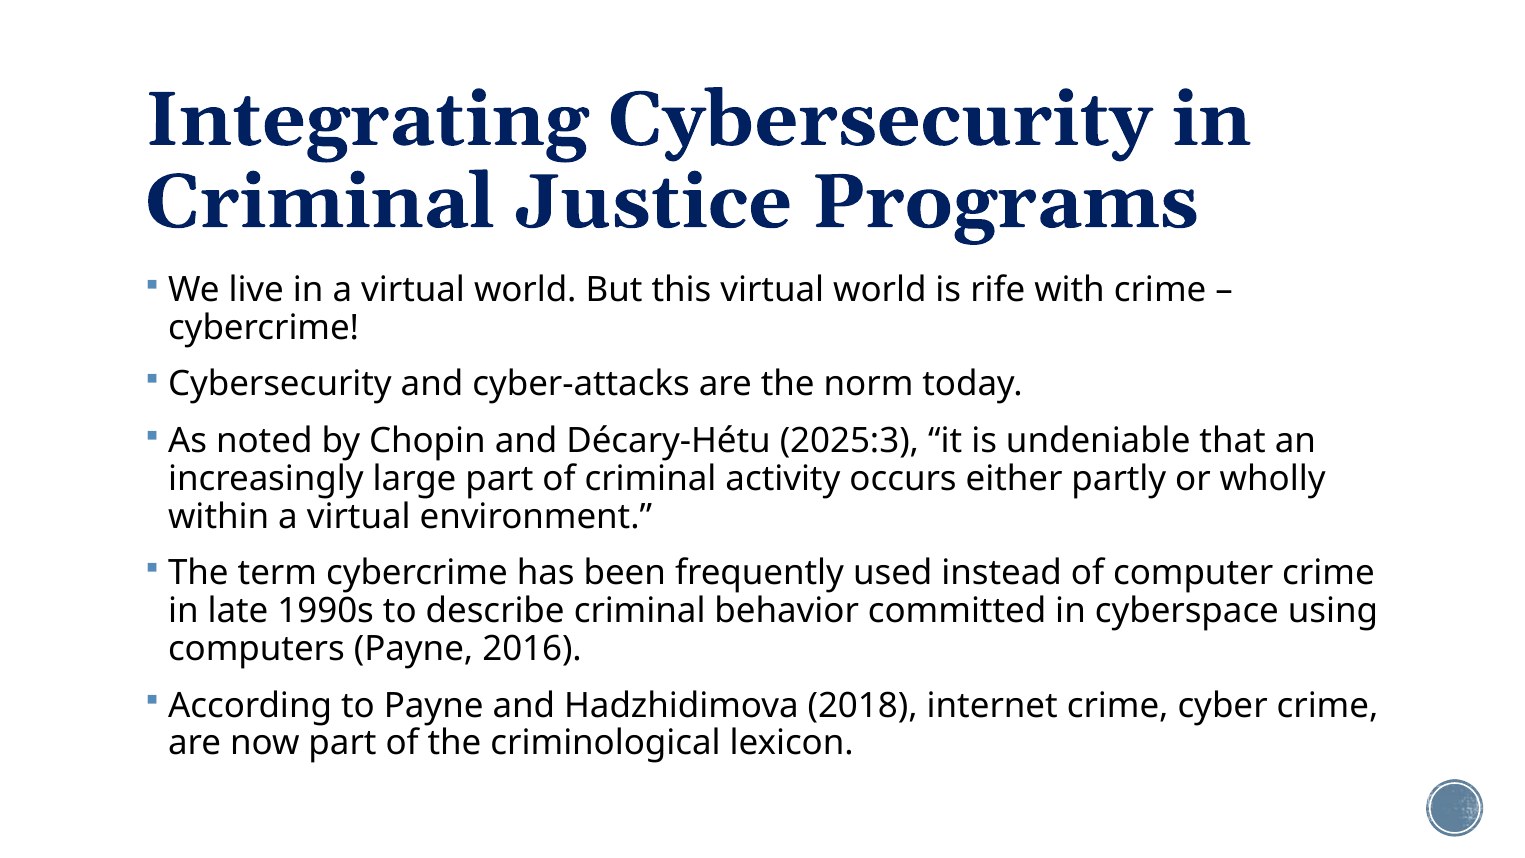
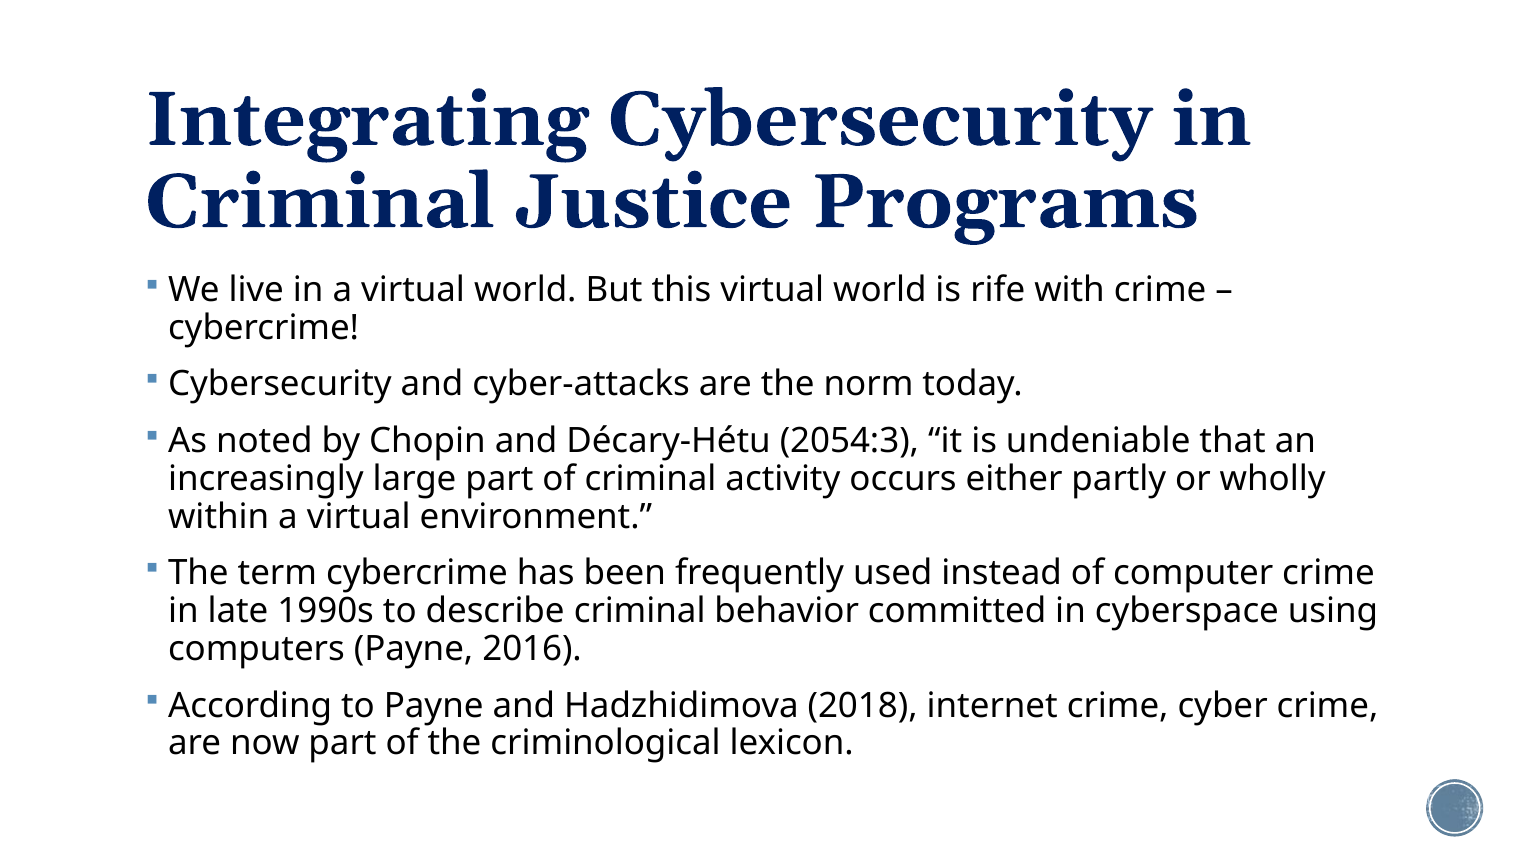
2025:3: 2025:3 -> 2054:3 (849, 441)
